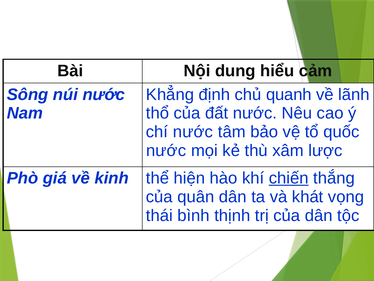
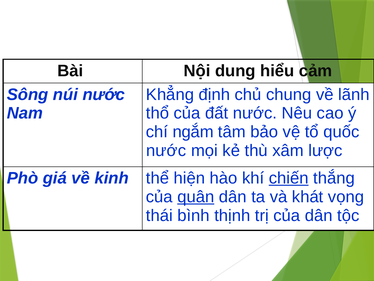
quanh: quanh -> chung (289, 94)
chí nước: nước -> ngắm (193, 132)
quân underline: none -> present (196, 196)
